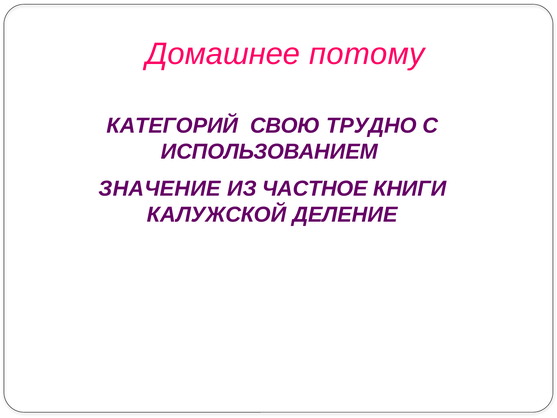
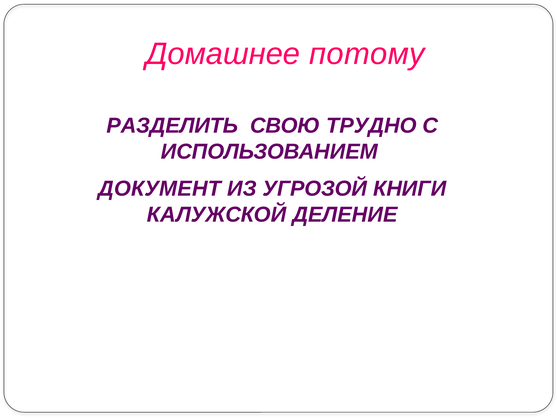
КАТЕГОРИЙ: КАТЕГОРИЙ -> РАЗДЕЛИТЬ (172, 126)
ЗНАЧЕНИЕ: ЗНАЧЕНИЕ -> ДОКУМЕНТ (160, 188)
ЧАСТНОЕ: ЧАСТНОЕ -> УГРОЗОЙ (315, 188)
